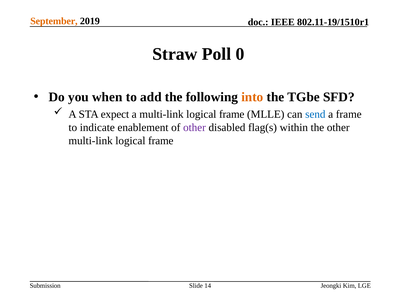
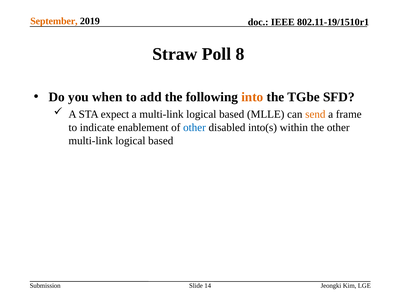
0: 0 -> 8 (240, 54)
a multi-link logical frame: frame -> based (232, 114)
send colour: blue -> orange (315, 114)
other colour: purple -> blue (194, 127)
flag(s: flag(s -> into(s (263, 127)
frame: frame -> based (161, 141)
